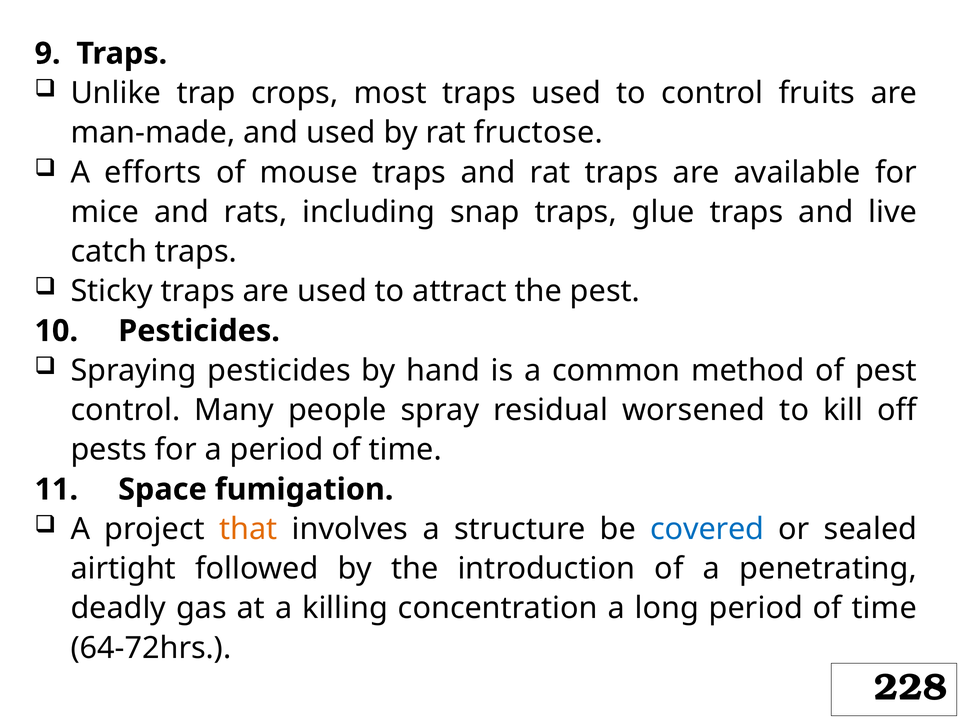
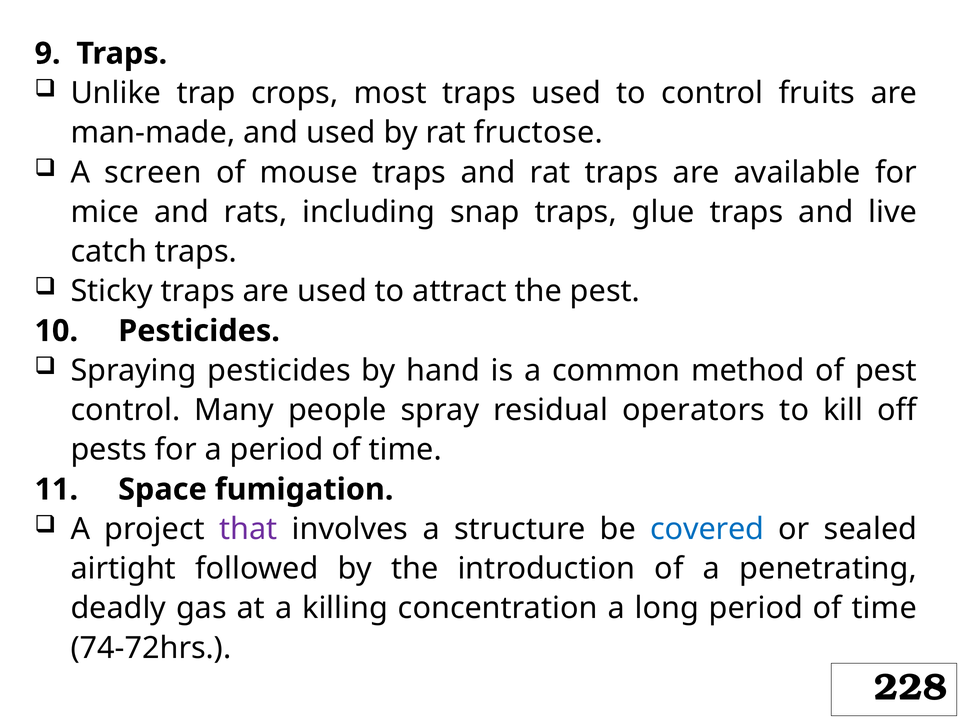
efforts: efforts -> screen (153, 172)
worsened: worsened -> operators (694, 410)
that colour: orange -> purple (248, 529)
64-72hrs: 64-72hrs -> 74-72hrs (151, 648)
